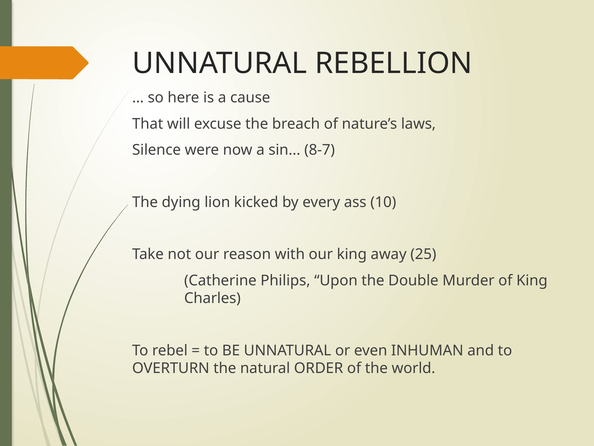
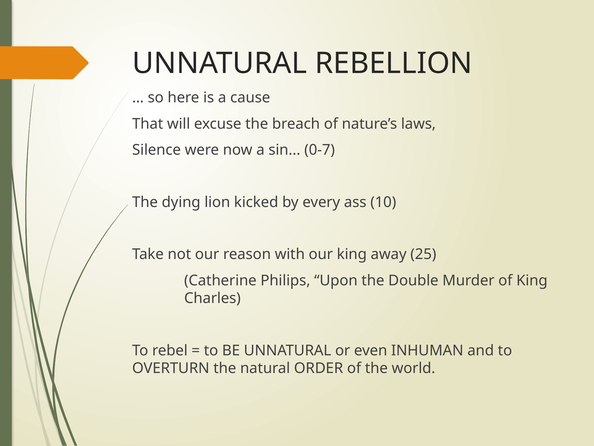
8-7: 8-7 -> 0-7 (320, 150)
